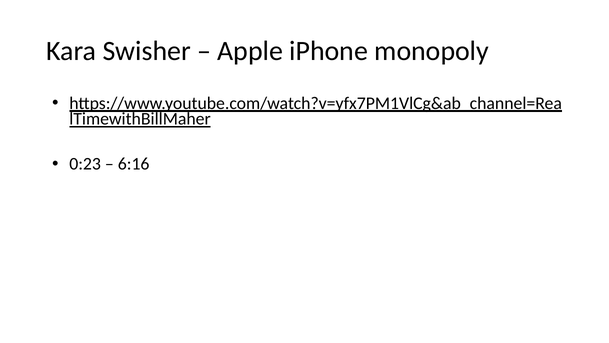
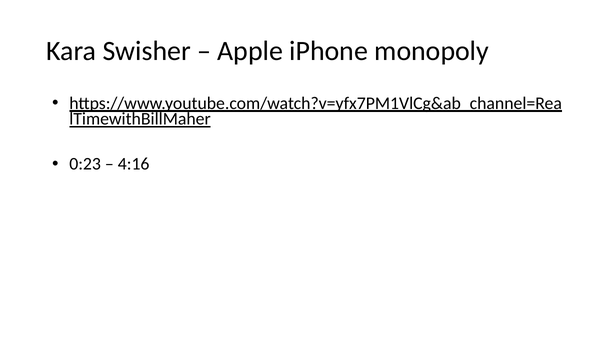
6:16: 6:16 -> 4:16 (134, 164)
